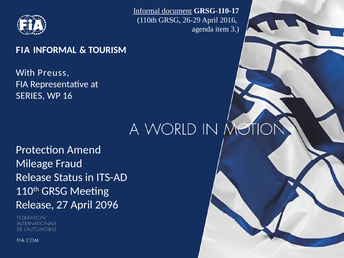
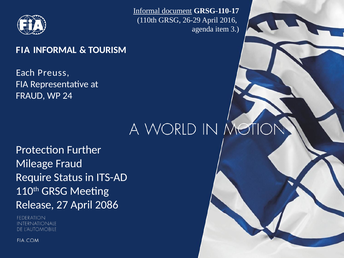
With: With -> Each (25, 73)
SERIES: SERIES -> FRAUD (30, 96)
16: 16 -> 24 (67, 96)
Amend: Amend -> Further (84, 150)
Release: Release -> Require (34, 177)
2096: 2096 -> 2086 (107, 205)
